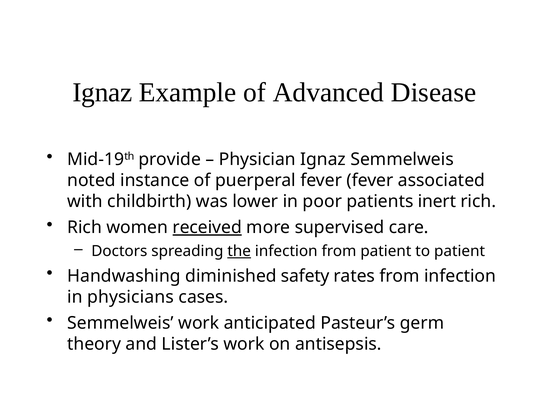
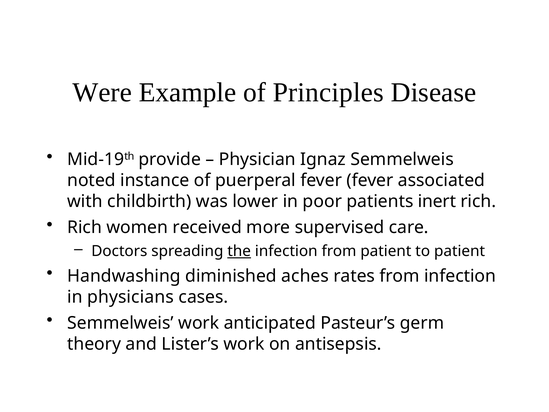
Ignaz: Ignaz -> Were (102, 93)
Advanced: Advanced -> Principles (328, 93)
received underline: present -> none (207, 227)
safety: safety -> aches (305, 276)
